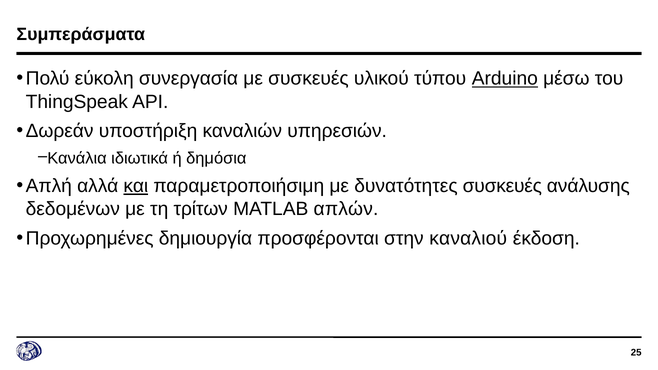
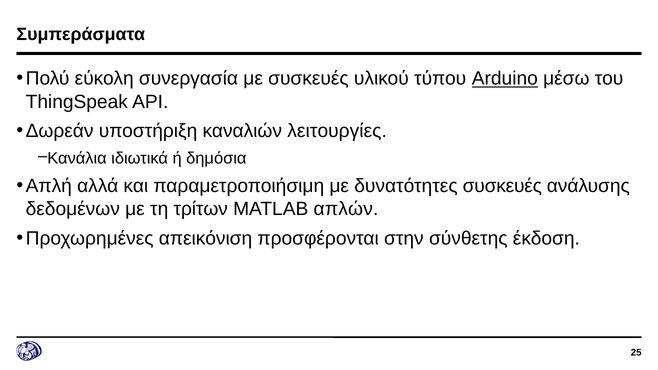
υπηρεσιών: υπηρεσιών -> λειτουργίες (337, 131)
και underline: present -> none (136, 186)
δημιουργία: δημιουργία -> απεικόνιση (206, 238)
καναλιού: καναλιού -> σύνθετης (468, 238)
